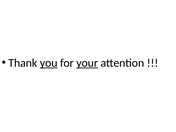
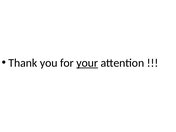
you underline: present -> none (49, 63)
